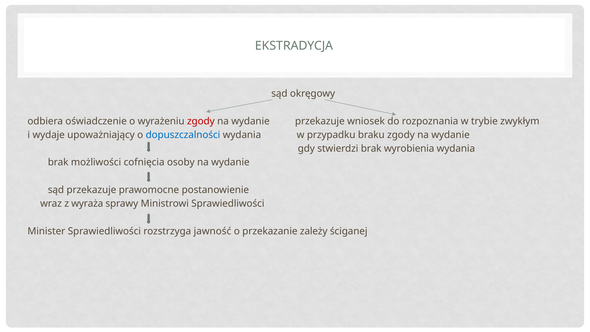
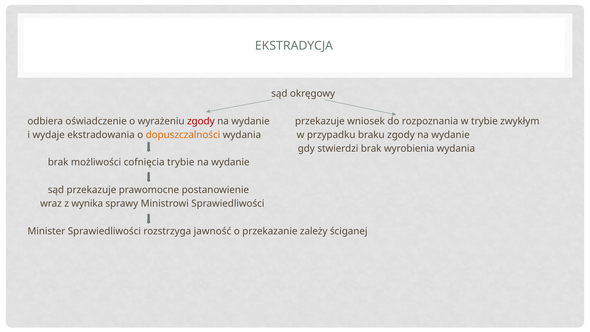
upoważniający: upoważniający -> ekstradowania (101, 135)
dopuszczalności colour: blue -> orange (183, 135)
cofnięcia osoby: osoby -> trybie (181, 162)
wyraża: wyraża -> wynika (87, 204)
